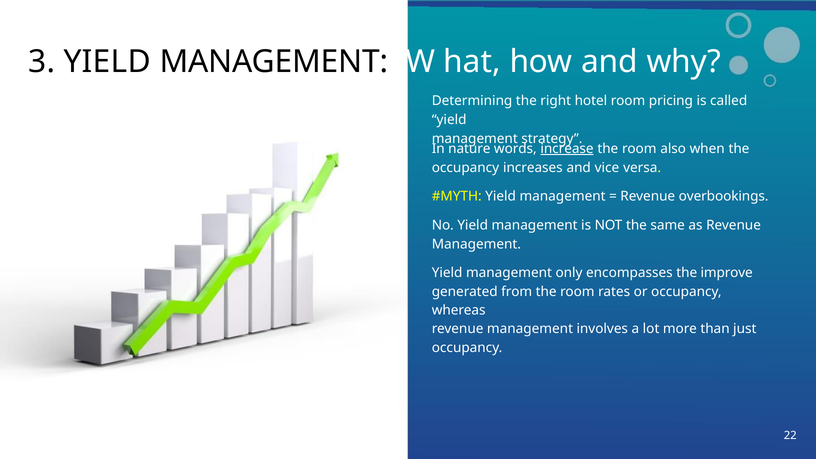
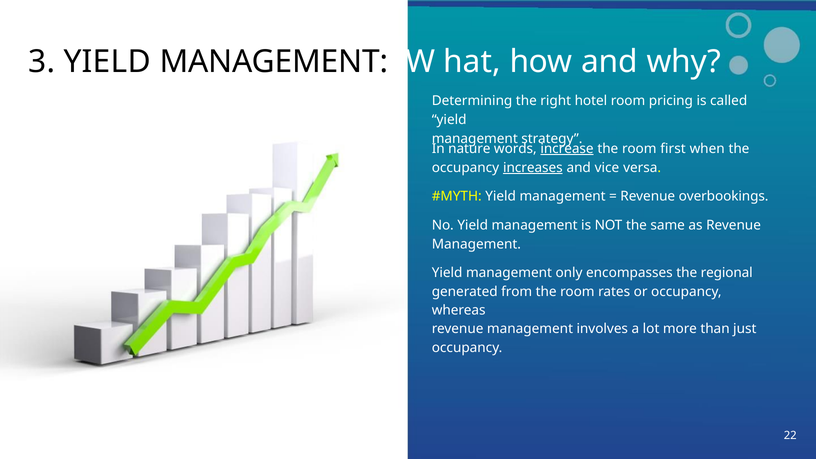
also: also -> ﬁrst (673, 149)
increases underline: none -> present (533, 168)
improve: improve -> regional (727, 273)
